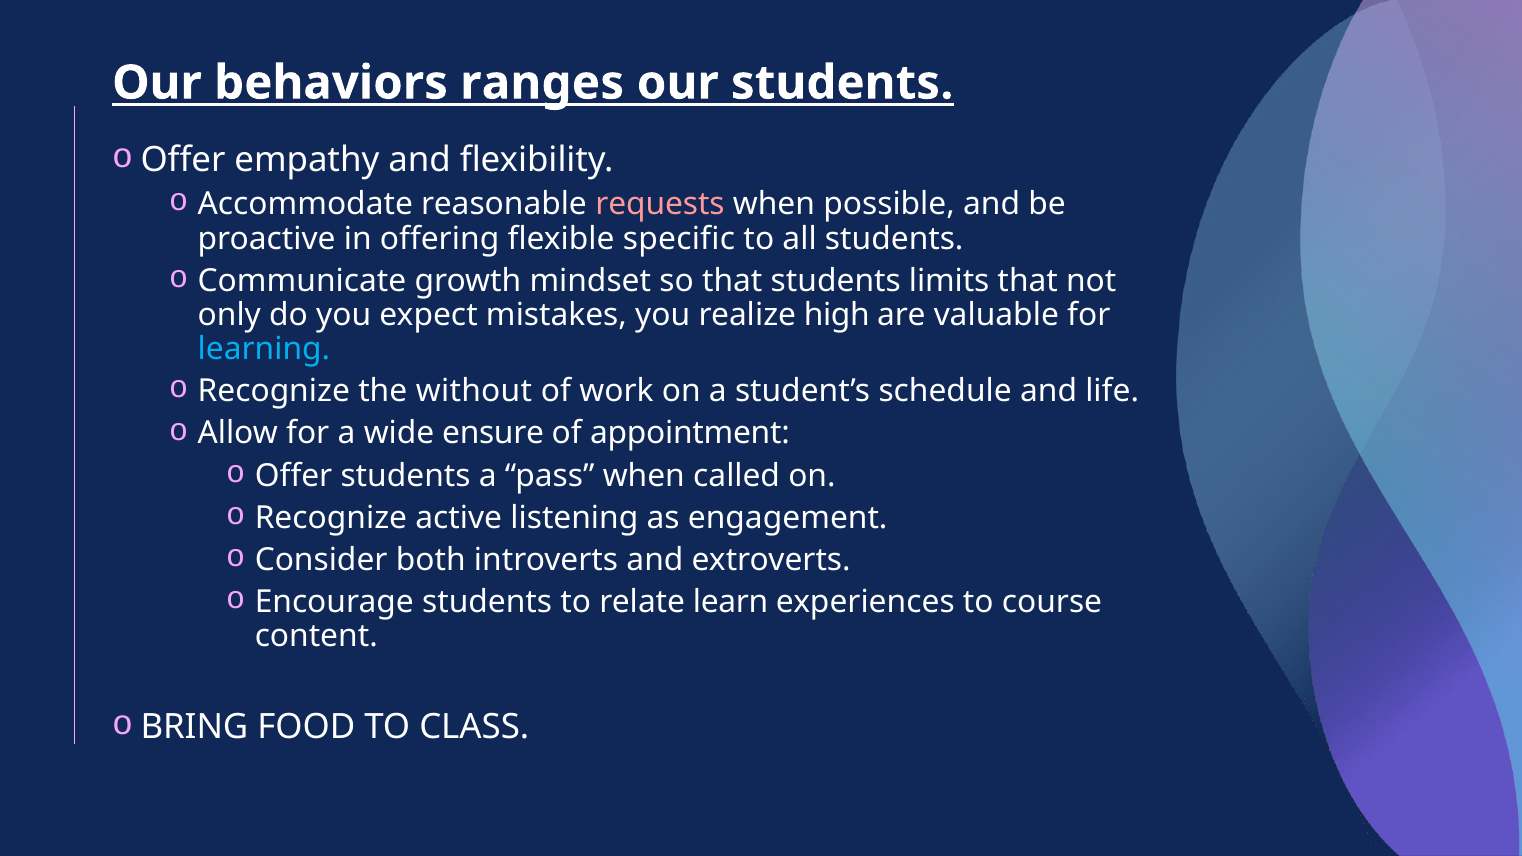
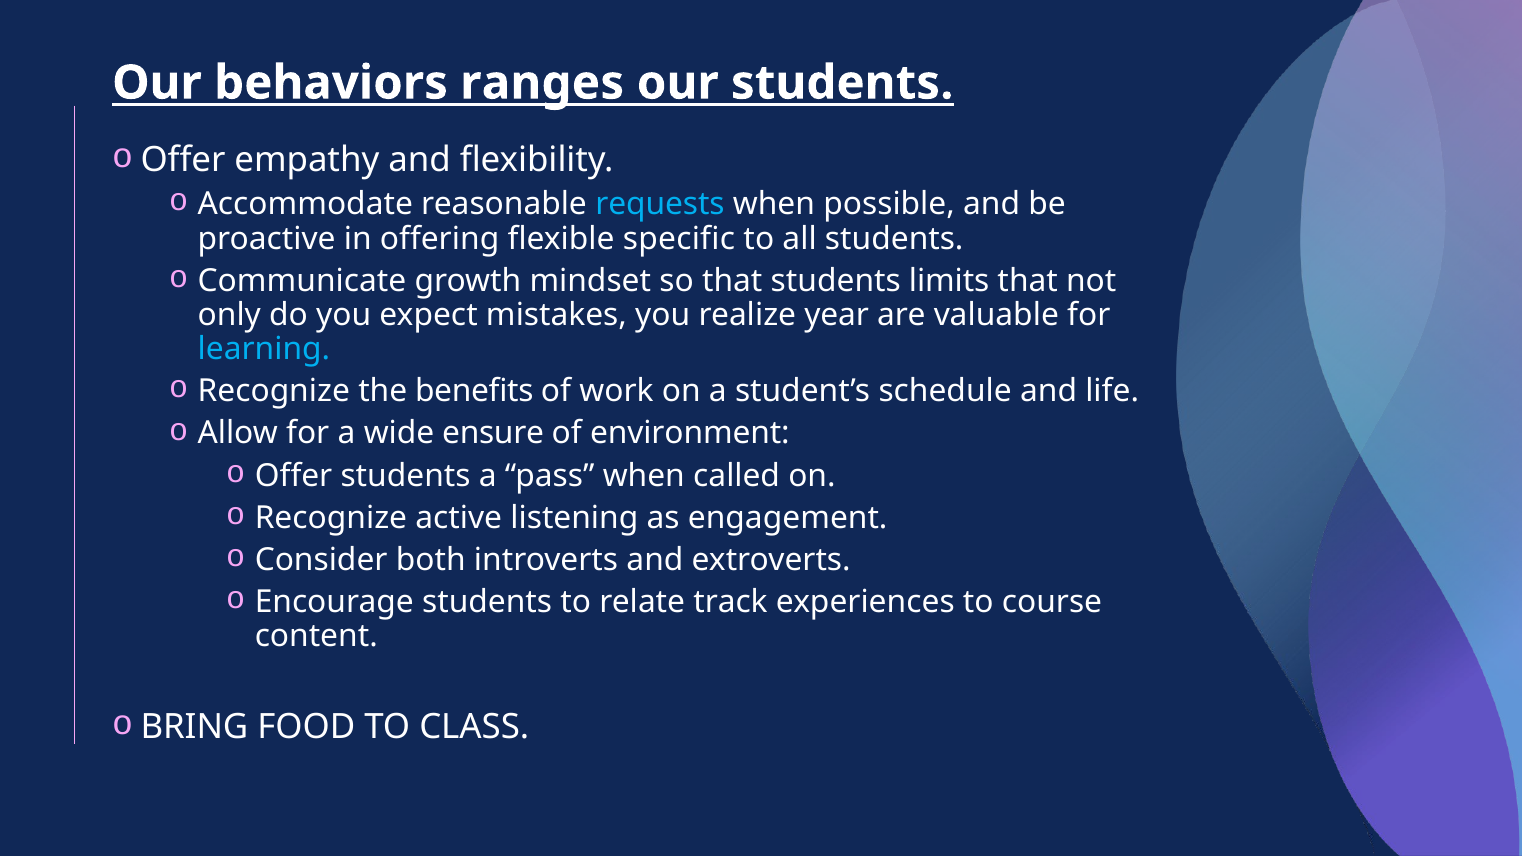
requests colour: pink -> light blue (660, 204)
high: high -> year (837, 315)
without: without -> benefits (474, 391)
appointment: appointment -> environment (690, 434)
learn: learn -> track (731, 602)
